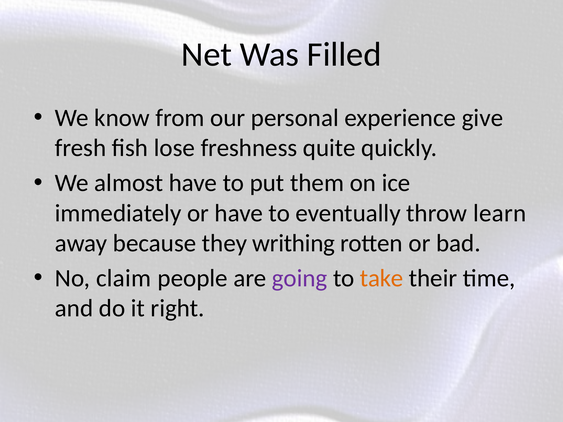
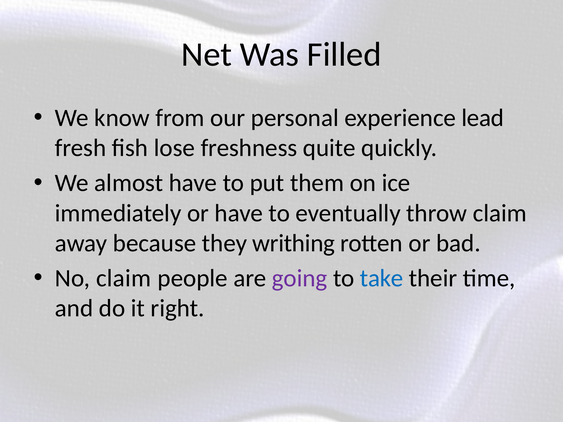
give: give -> lead (483, 118)
throw learn: learn -> claim (500, 213)
take colour: orange -> blue (382, 278)
